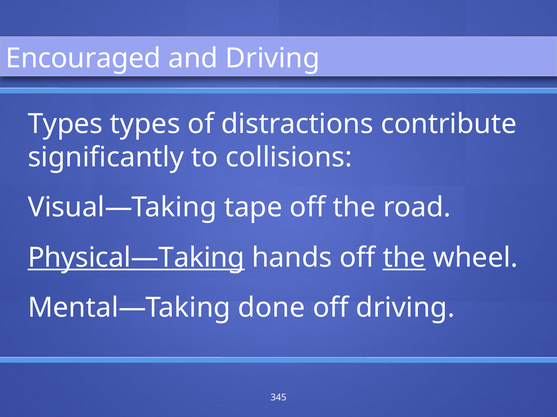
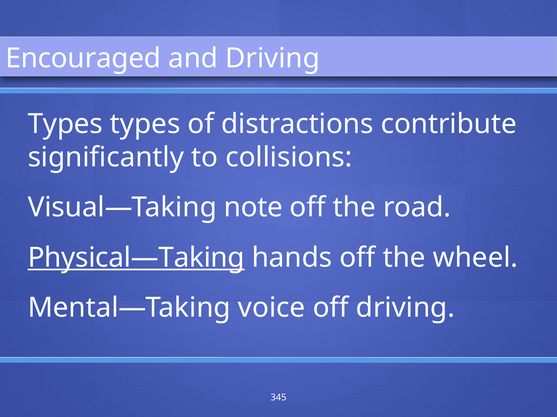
tape: tape -> note (253, 208)
the underline: present -> none (404, 258)
done: done -> voice (272, 308)
